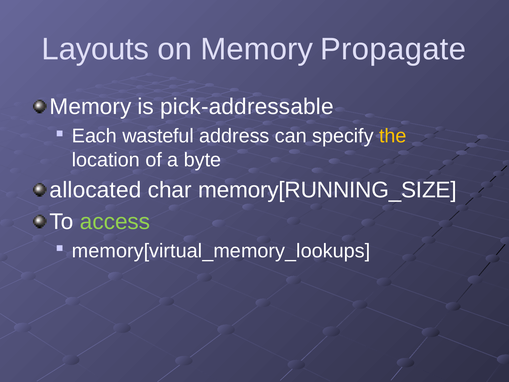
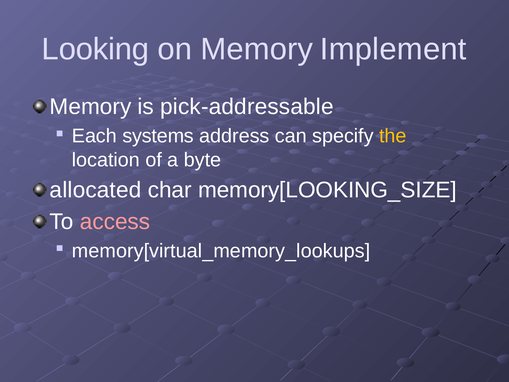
Layouts: Layouts -> Looking (95, 49)
Propagate: Propagate -> Implement (393, 49)
wasteful: wasteful -> systems (158, 136)
memory[RUNNING_SIZE: memory[RUNNING_SIZE -> memory[LOOKING_SIZE (327, 190)
access colour: light green -> pink (115, 222)
